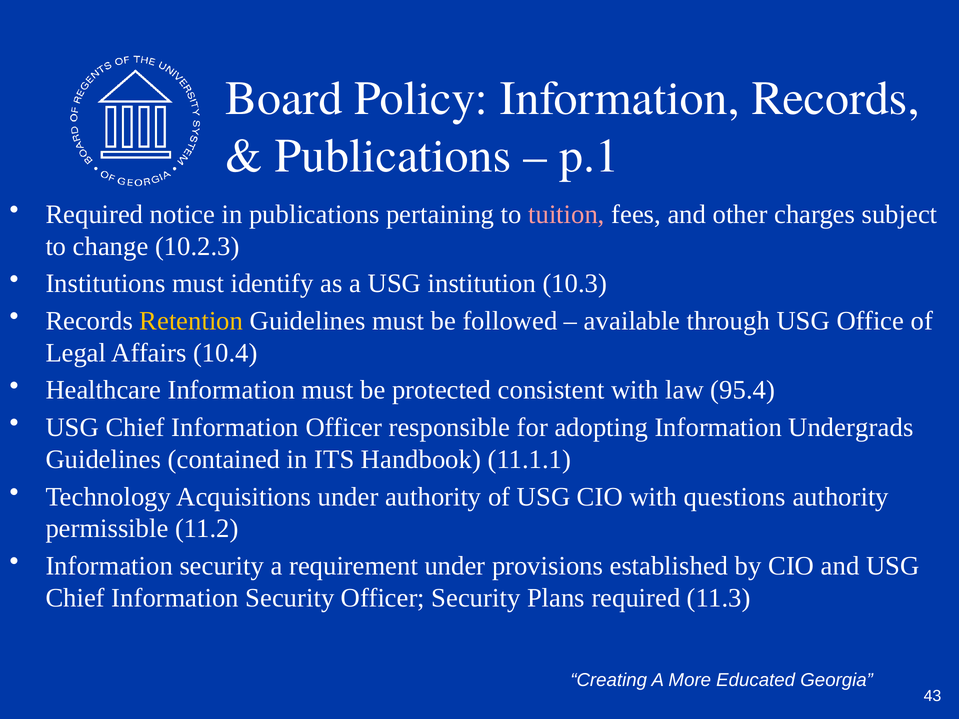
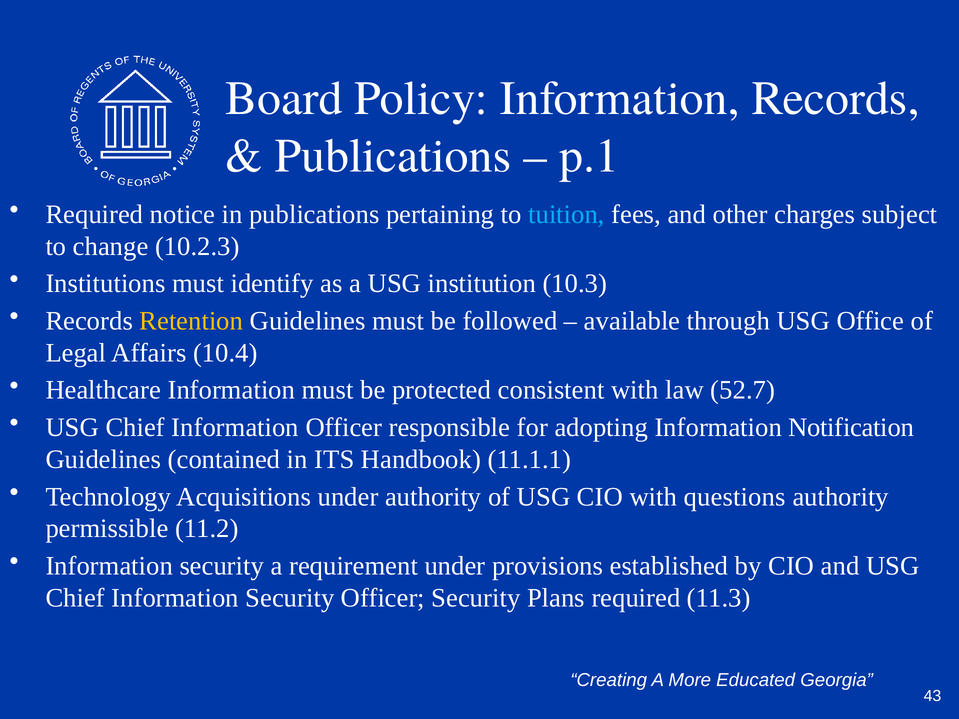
tuition colour: pink -> light blue (566, 214)
95.4: 95.4 -> 52.7 (743, 390)
Undergrads: Undergrads -> Notification (851, 428)
